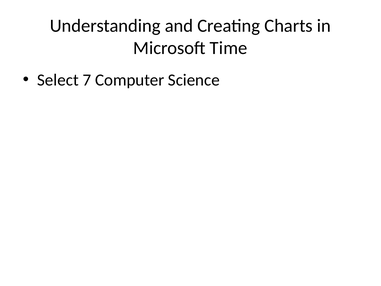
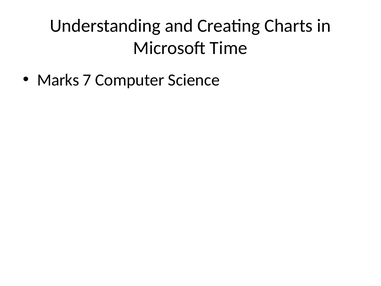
Select: Select -> Marks (58, 80)
